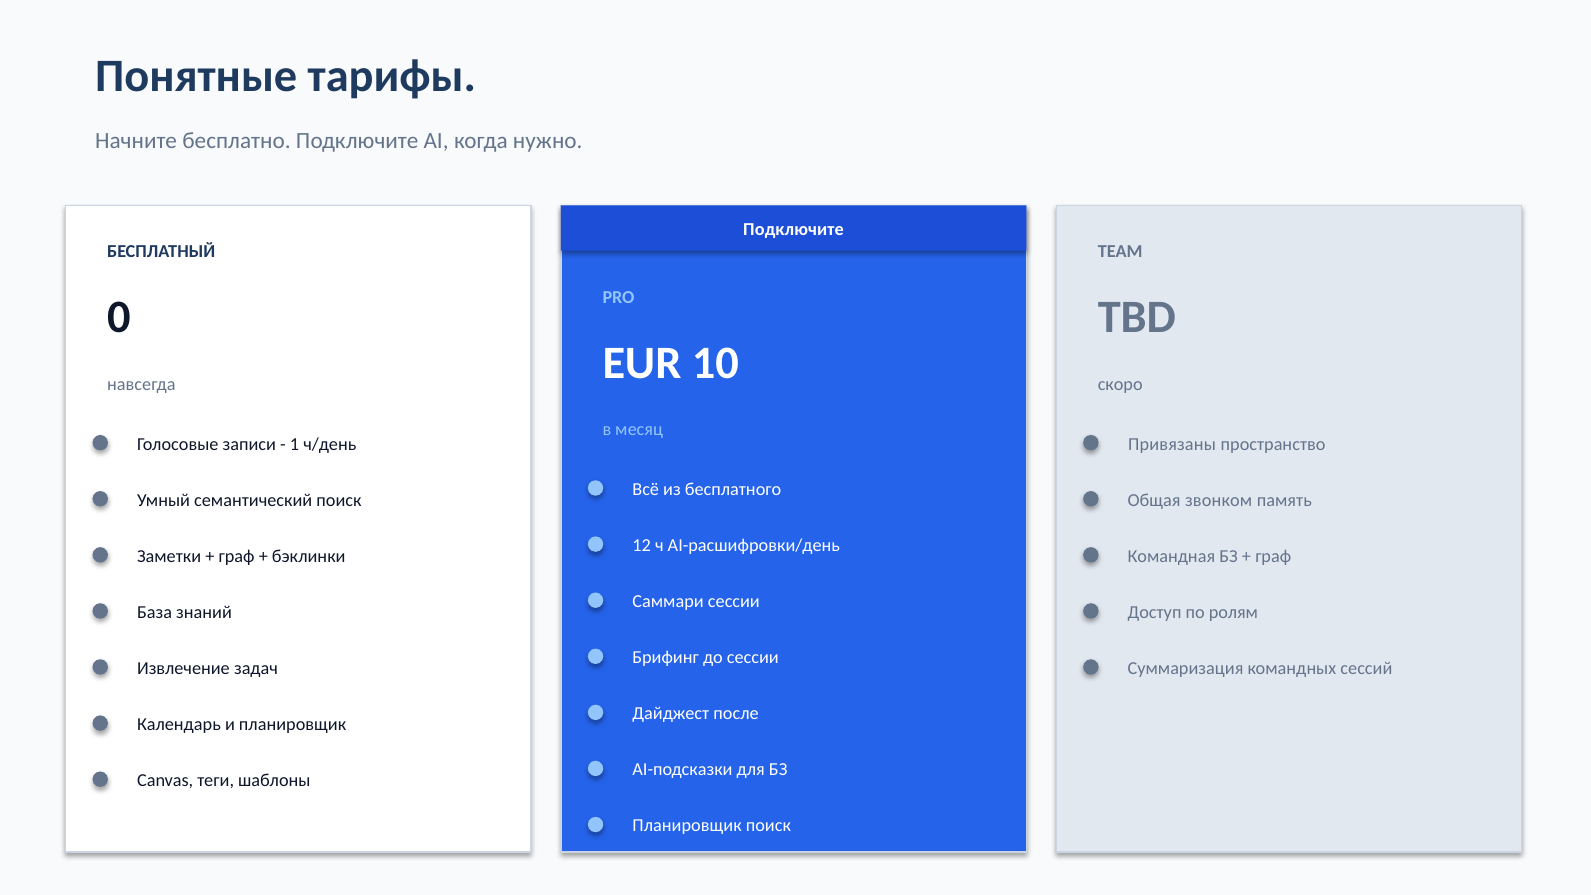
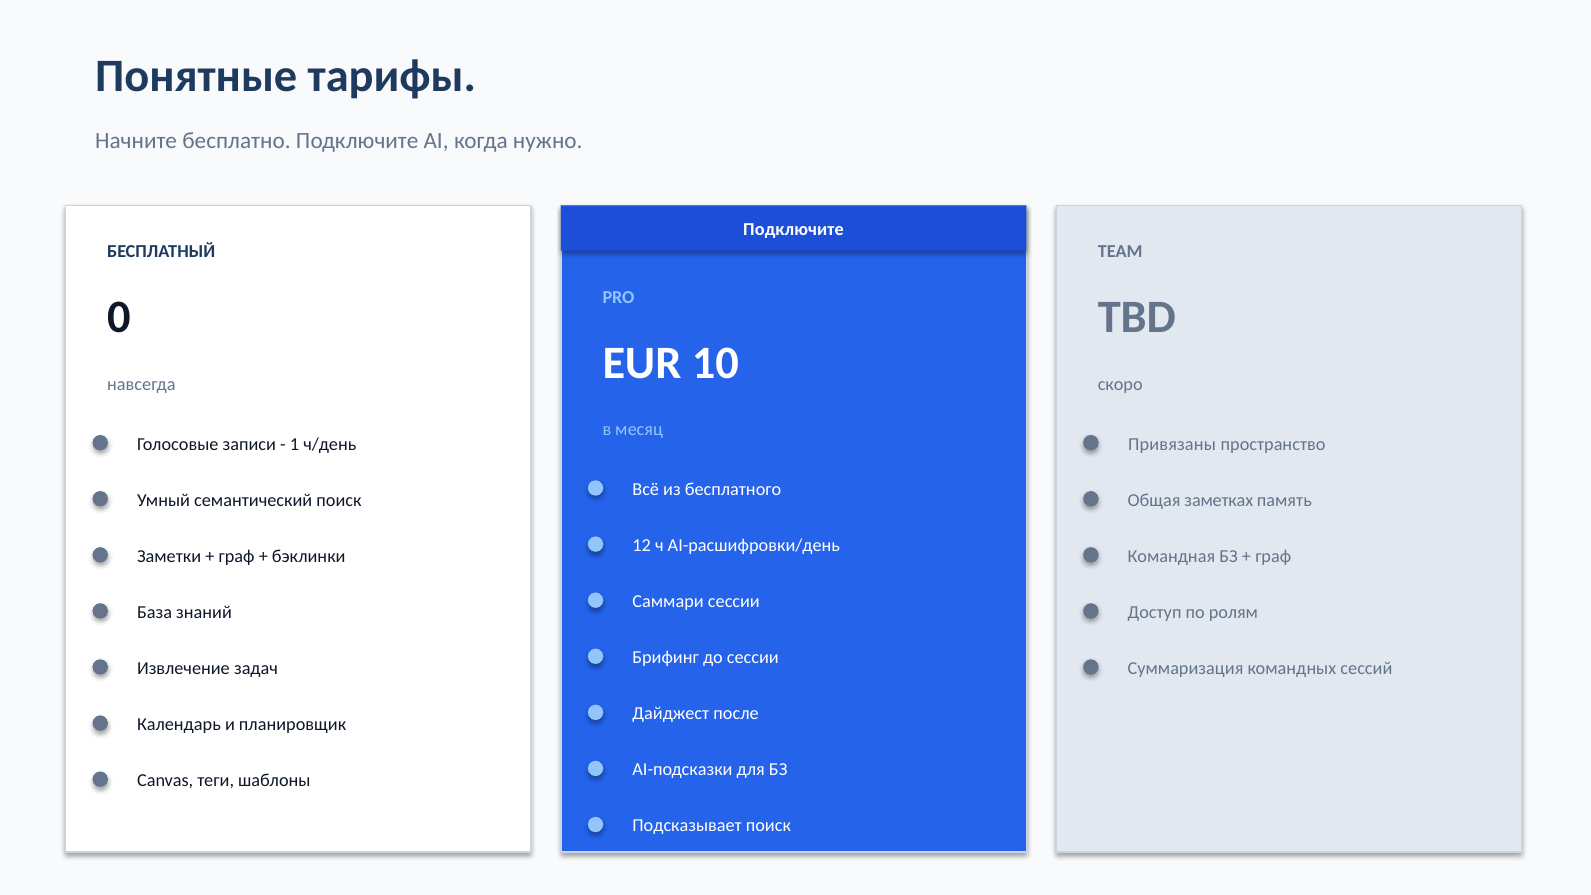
звонком: звонком -> заметках (1219, 500)
Планировщик: Планировщик -> Подсказывает (687, 826)
